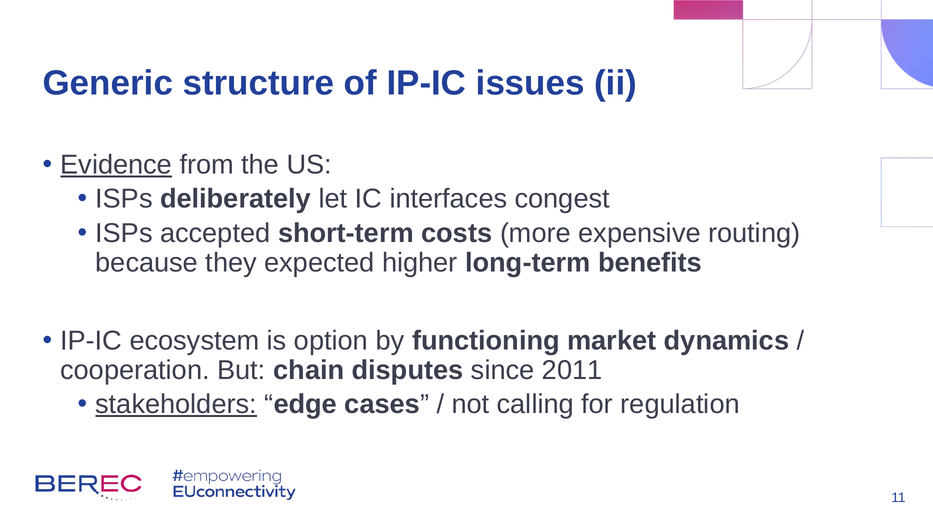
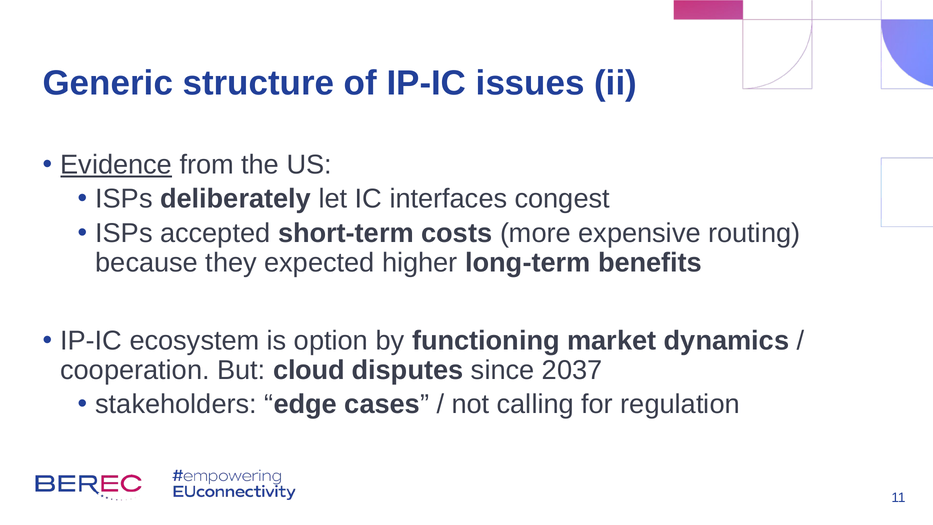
chain: chain -> cloud (309, 370)
2011: 2011 -> 2037 (572, 370)
stakeholders underline: present -> none (176, 404)
